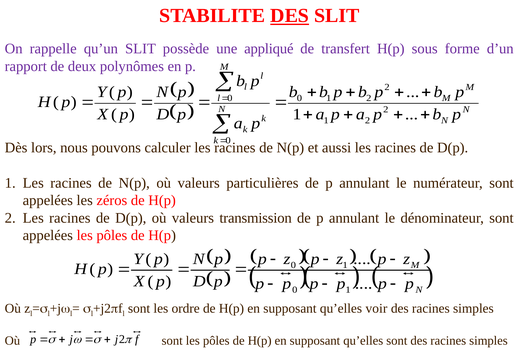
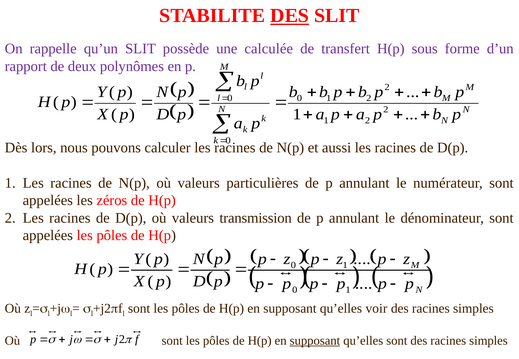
appliqué: appliqué -> calculée (269, 49)
ordre: ordre -> pôles (186, 309)
supposant underline: none -> present (315, 341)
